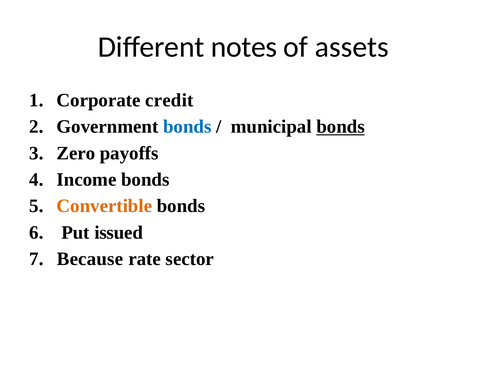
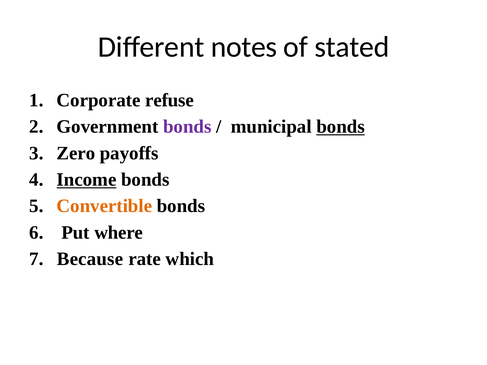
assets: assets -> stated (352, 47)
credit: credit -> refuse (170, 100)
bonds colour: blue -> purple (187, 127)
Income underline: none -> present (87, 180)
issued: issued -> where (119, 233)
sector: sector -> which (190, 259)
